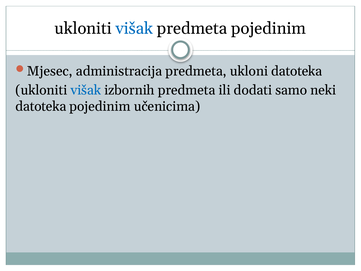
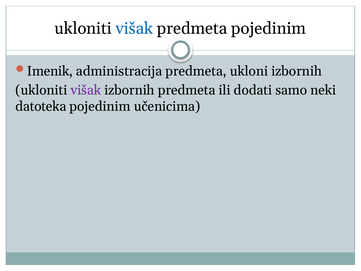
Mjesec: Mjesec -> Imenik (50, 71)
ukloni datoteka: datoteka -> izbornih (297, 71)
višak colour: blue -> purple (86, 90)
